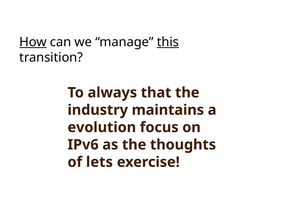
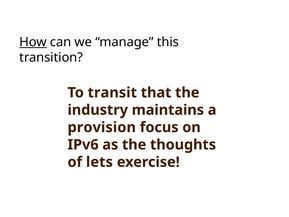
this underline: present -> none (168, 42)
always: always -> transit (112, 93)
evolution: evolution -> provision (102, 127)
